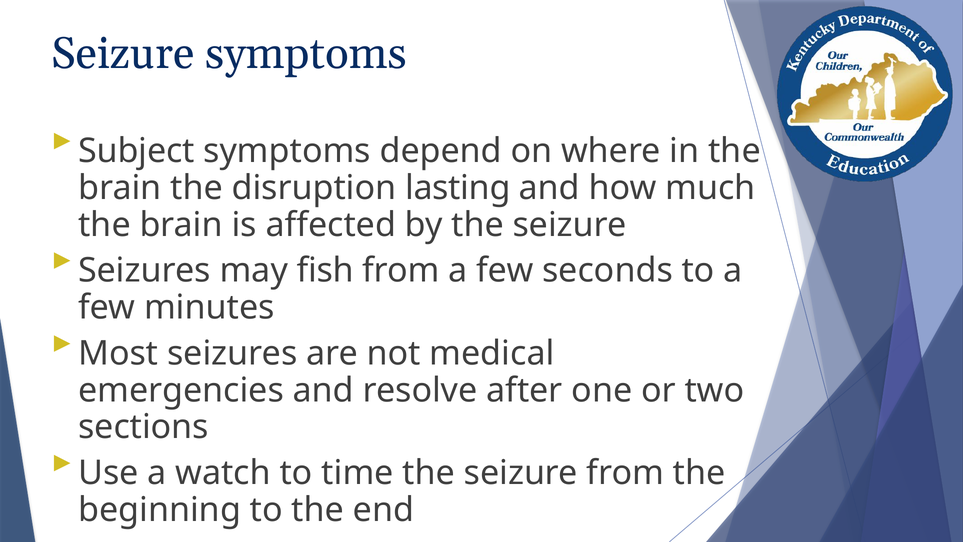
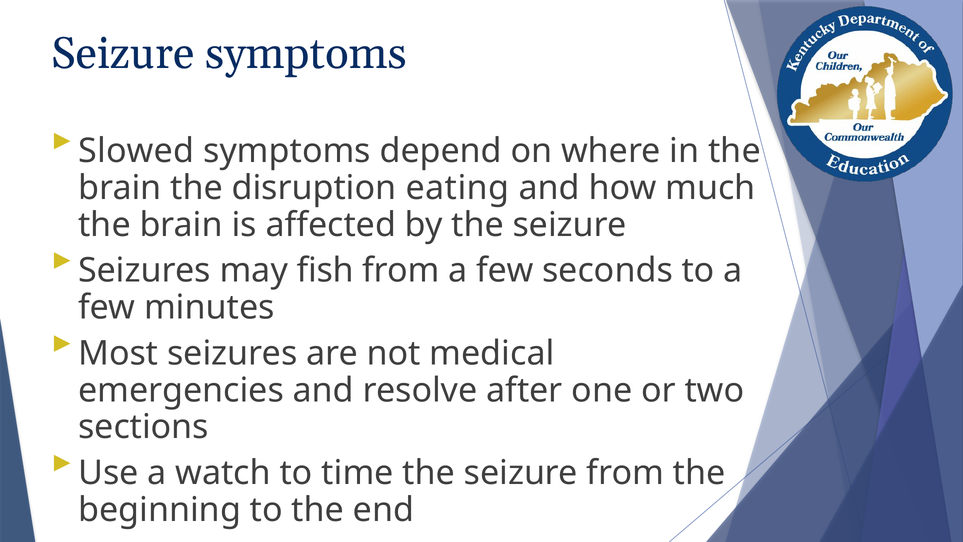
Subject: Subject -> Slowed (136, 151)
lasting: lasting -> eating (457, 188)
